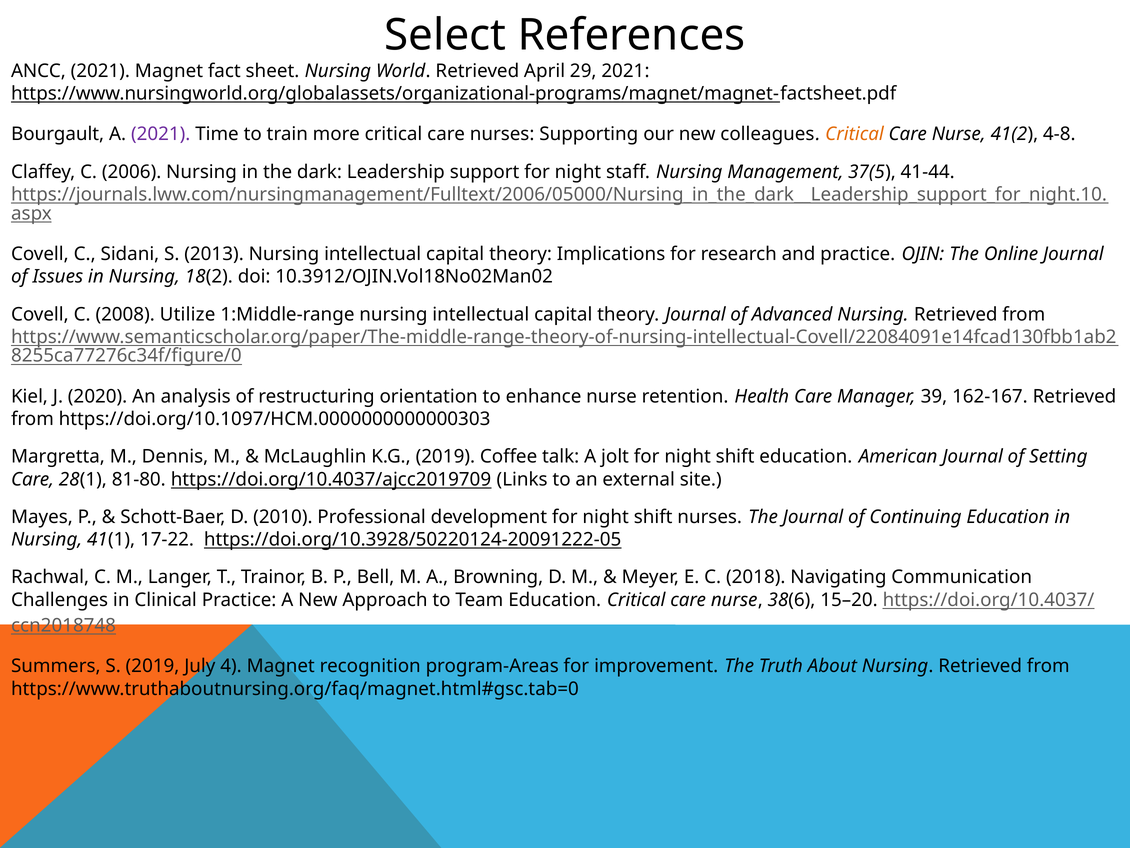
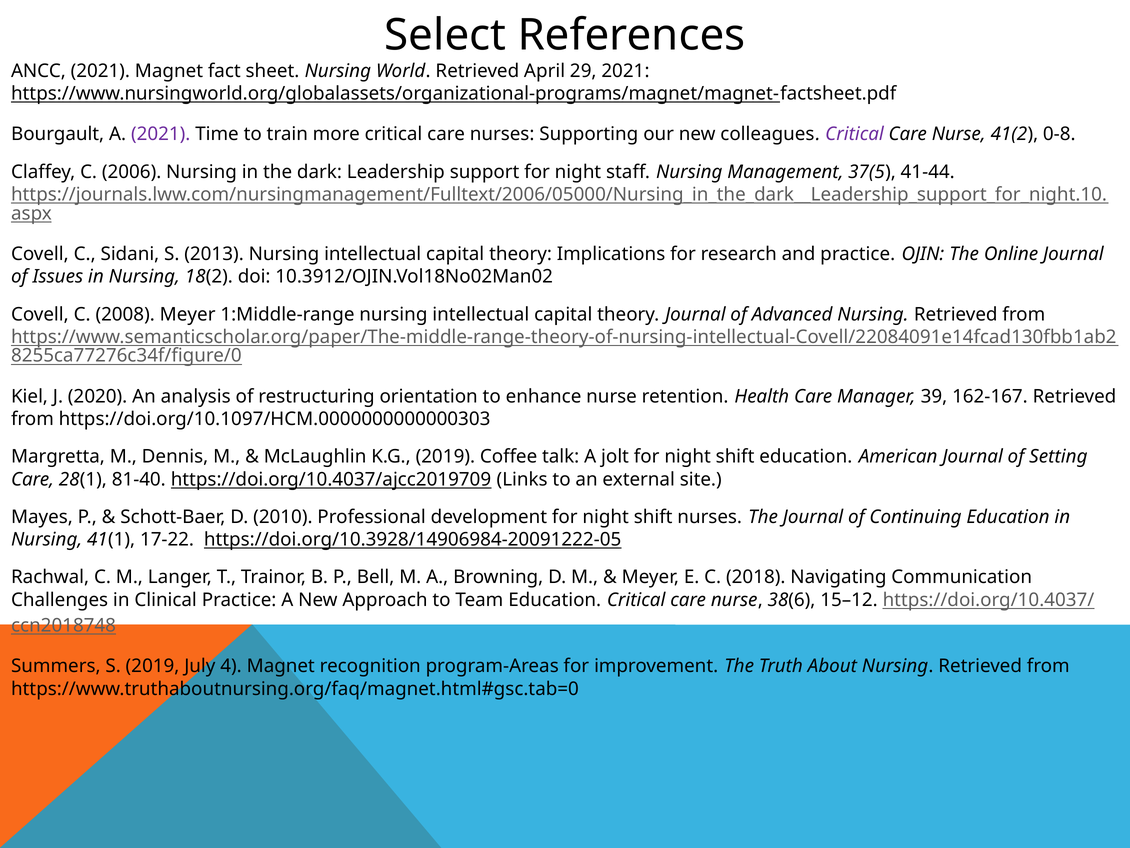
Critical colour: orange -> purple (855, 134)
4-8: 4-8 -> 0-8 (1059, 134)
2008 Utilize: Utilize -> Meyer (188, 314)
81-80: 81-80 -> 81-40 (139, 479)
https://doi.org/10.3928/50220124-20091222-05: https://doi.org/10.3928/50220124-20091222-05 -> https://doi.org/10.3928/14906984-20091222-05 (413, 539)
15–20: 15–20 -> 15–12 (849, 600)
